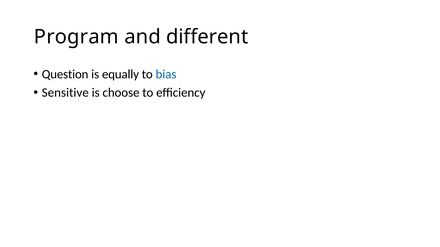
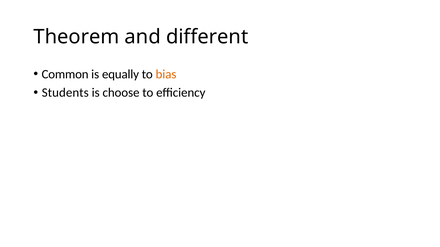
Program: Program -> Theorem (76, 37)
Question: Question -> Common (65, 74)
bias colour: blue -> orange (166, 74)
Sensitive: Sensitive -> Students (65, 93)
